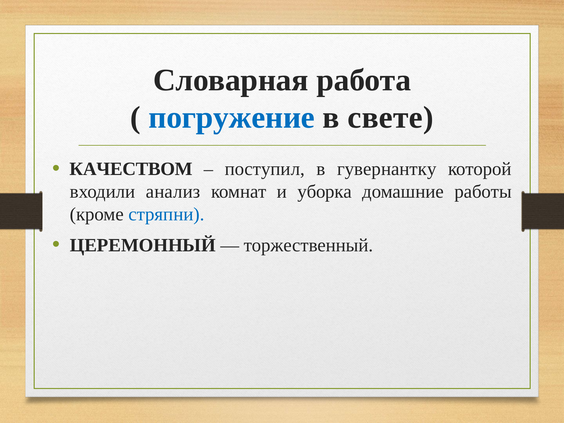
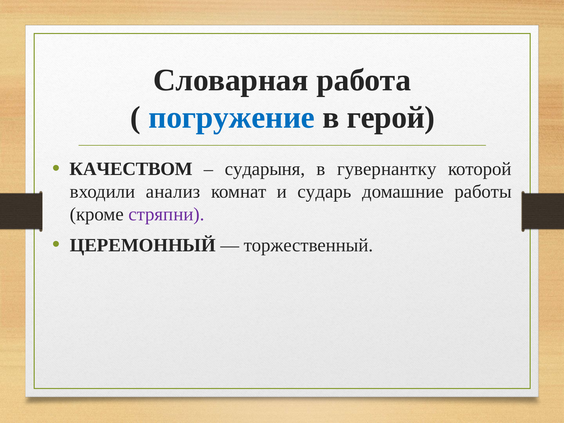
свете: свете -> герой (391, 118)
поступил: поступил -> сударыня (265, 169)
уборка: уборка -> сударь (325, 192)
стряпни colour: blue -> purple (167, 214)
